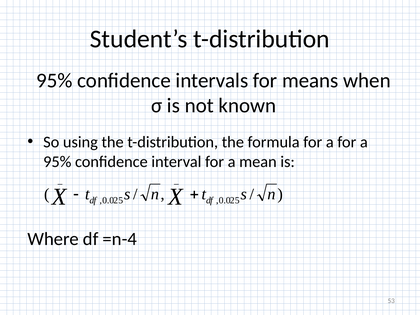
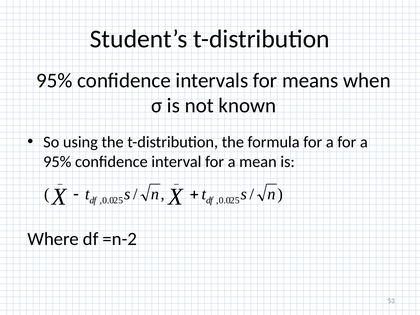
=n-4: =n-4 -> =n-2 (120, 239)
